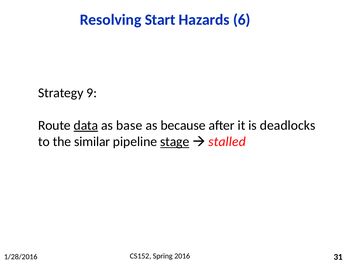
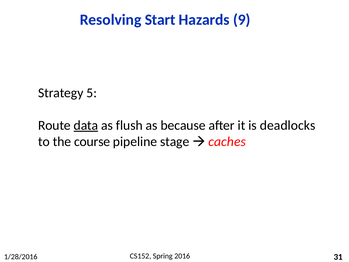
6: 6 -> 9 (242, 20)
9: 9 -> 5 (92, 93)
base: base -> flush (129, 125)
similar: similar -> course (92, 142)
stage underline: present -> none (175, 142)
stalled: stalled -> caches (227, 142)
